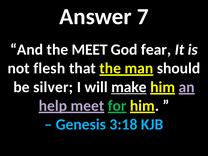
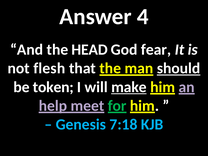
7: 7 -> 4 (143, 17)
the MEET: MEET -> HEAD (90, 50)
should underline: none -> present (179, 68)
silver: silver -> token (53, 87)
3:18: 3:18 -> 7:18 (123, 124)
